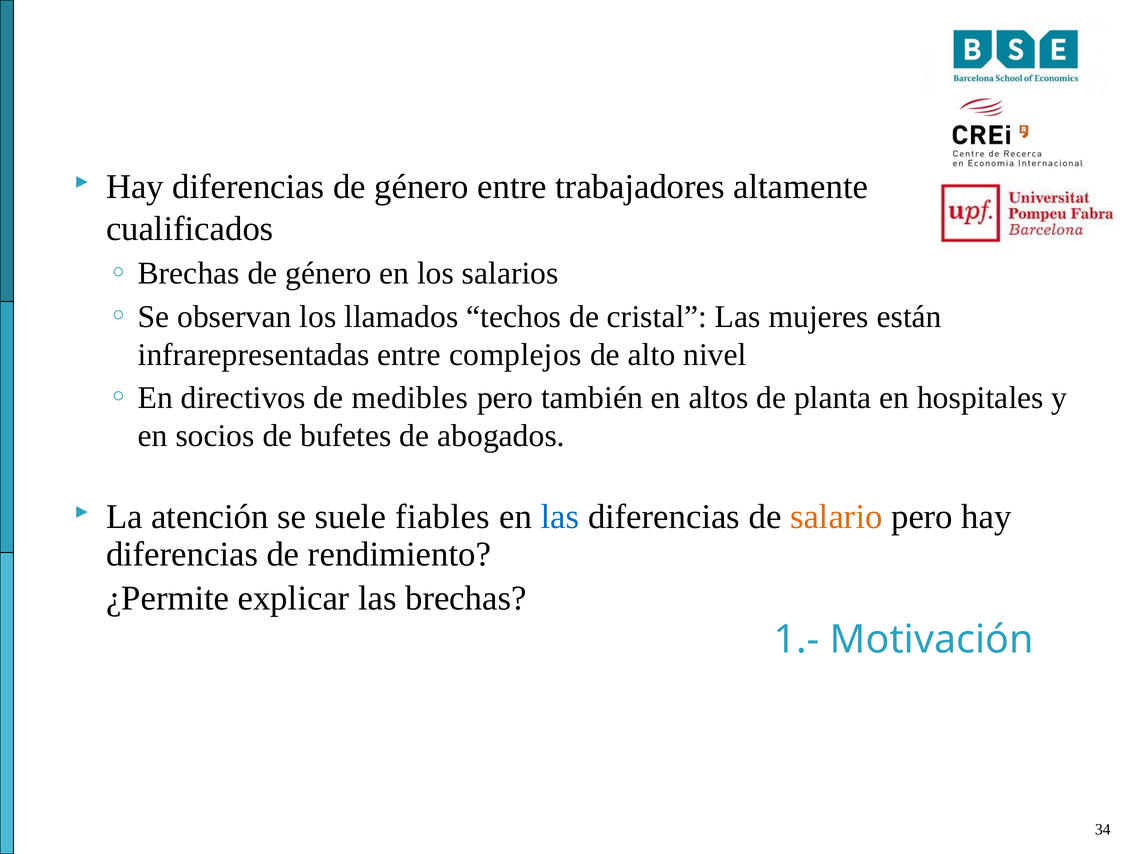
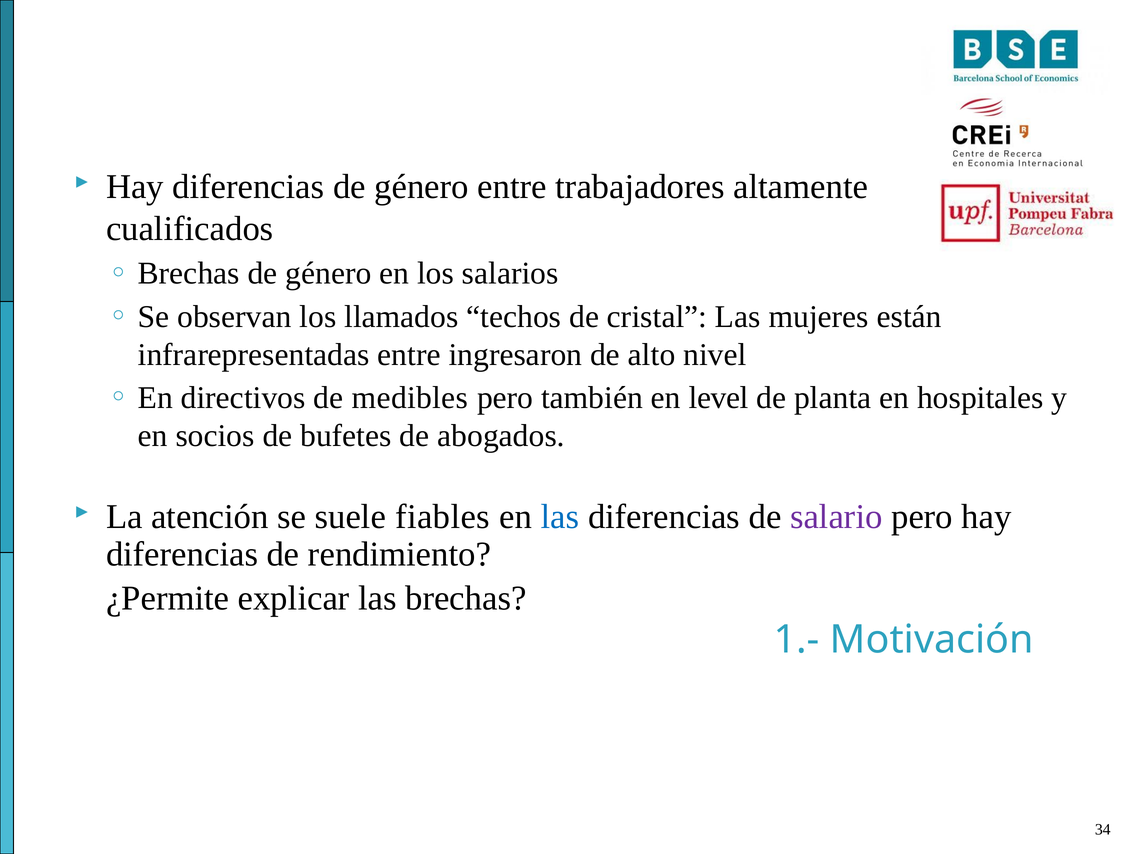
complejos: complejos -> ingresaron (515, 354)
altos: altos -> level (719, 397)
salario colour: orange -> purple (836, 516)
